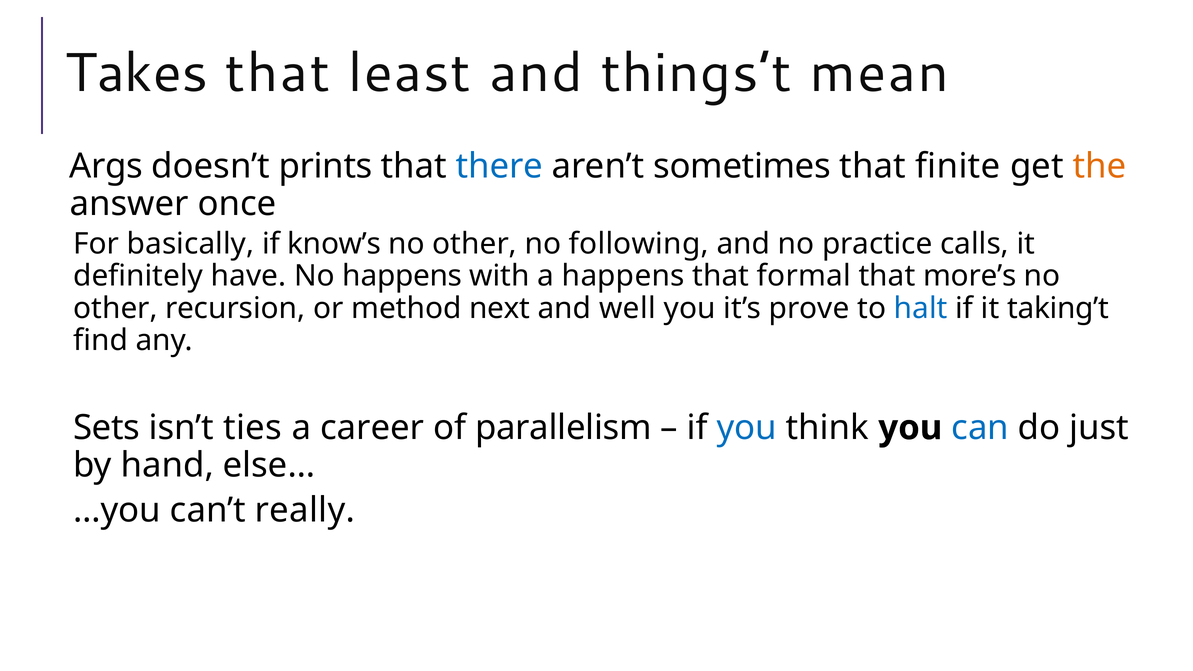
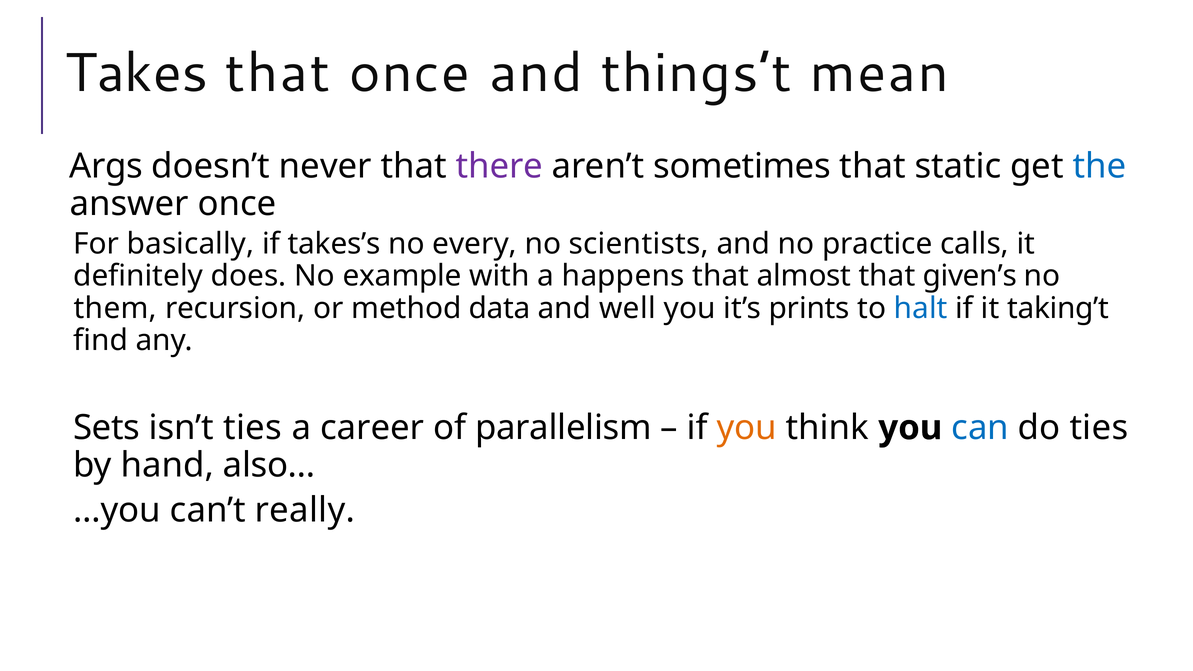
that least: least -> once (409, 73)
prints: prints -> never (325, 166)
there colour: blue -> purple (499, 166)
finite: finite -> static (958, 166)
the colour: orange -> blue (1099, 166)
know’s: know’s -> takes’s (334, 244)
other: other -> every (475, 244)
following: following -> scientists (639, 244)
have: have -> does (249, 276)
No happens: happens -> example (402, 276)
formal: formal -> almost (804, 276)
more’s: more’s -> given’s (970, 276)
other: other -> them (115, 308)
next: next -> data (500, 308)
prove: prove -> prints (809, 308)
you colour: blue -> orange (747, 428)
do just: just -> ties (1099, 428)
else…: else… -> also… (269, 465)
